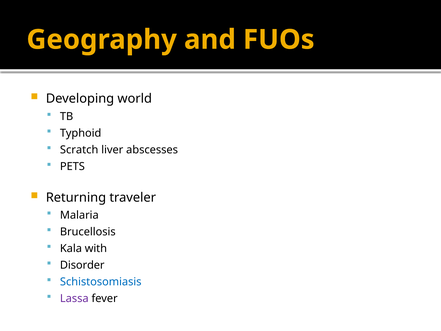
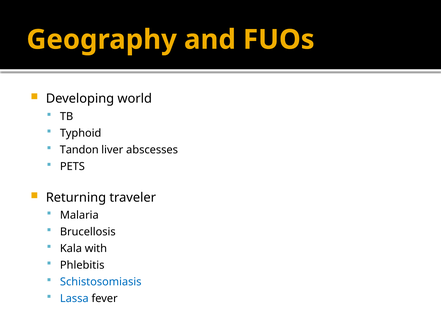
Scratch: Scratch -> Tandon (79, 150)
Disorder: Disorder -> Phlebitis (82, 265)
Lassa colour: purple -> blue (74, 298)
